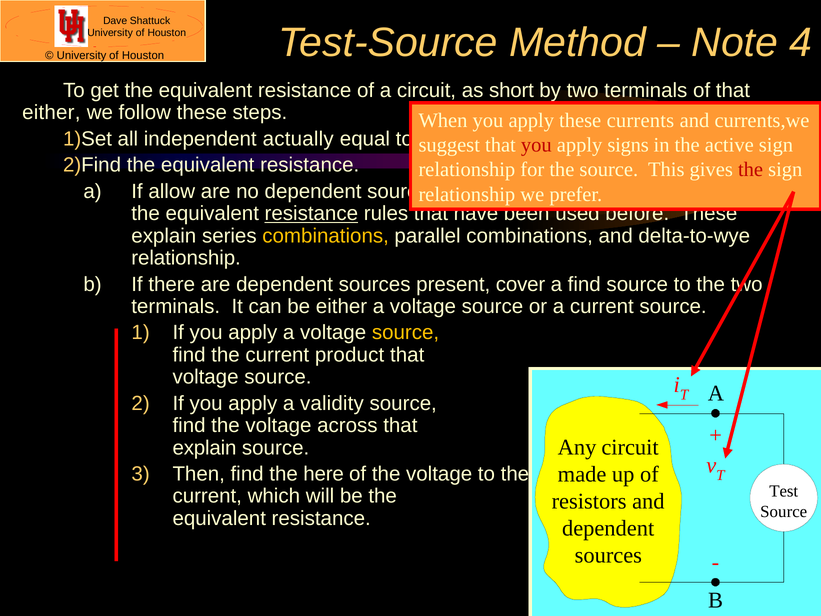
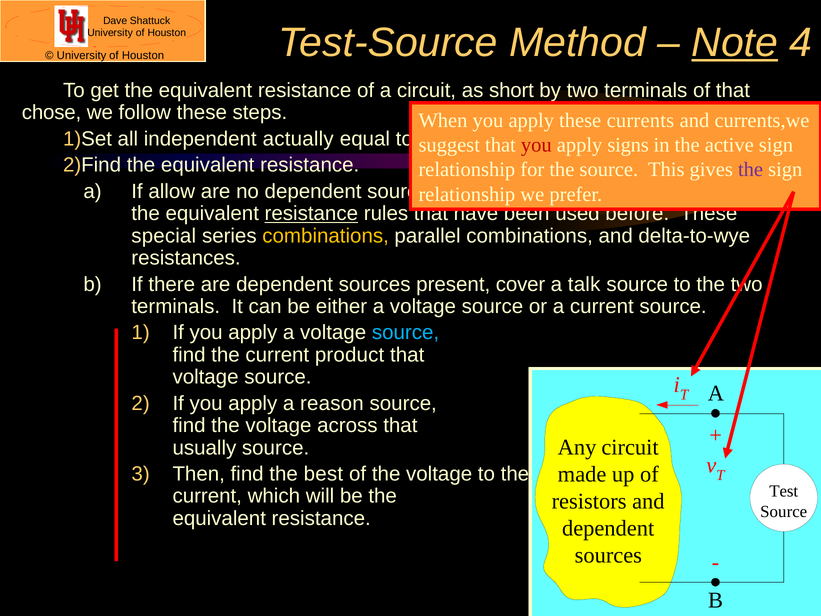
Note underline: none -> present (735, 43)
either: either -> chose (52, 112)
the colour: red -> purple (751, 170)
explain: explain -> special (164, 236)
relationship: relationship -> resistances (186, 258)
a find: find -> talk (584, 284)
source colour: yellow -> light blue (406, 333)
validity: validity -> reason (332, 403)
explain: explain -> usually (204, 448)
here: here -> best (323, 474)
